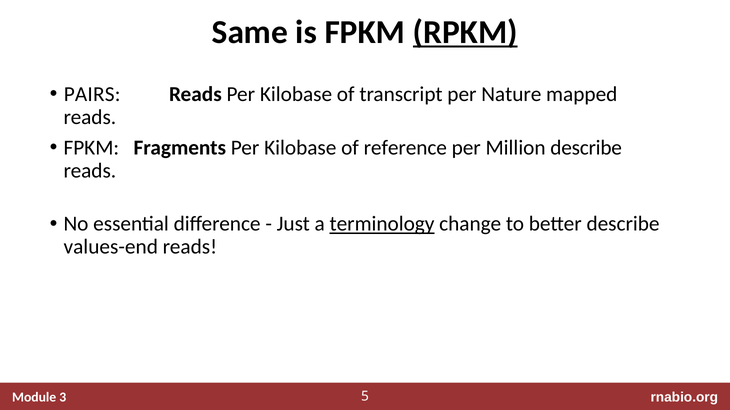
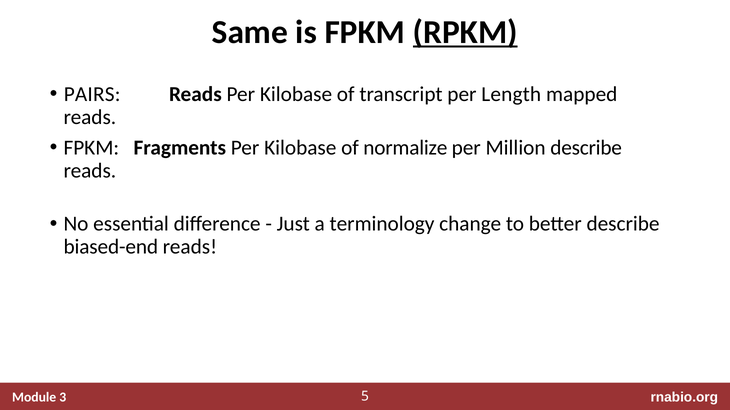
Nature: Nature -> Length (511, 94)
reference: reference -> normalize (405, 148)
terminology underline: present -> none (382, 224)
values-end: values-end -> biased-end (111, 247)
